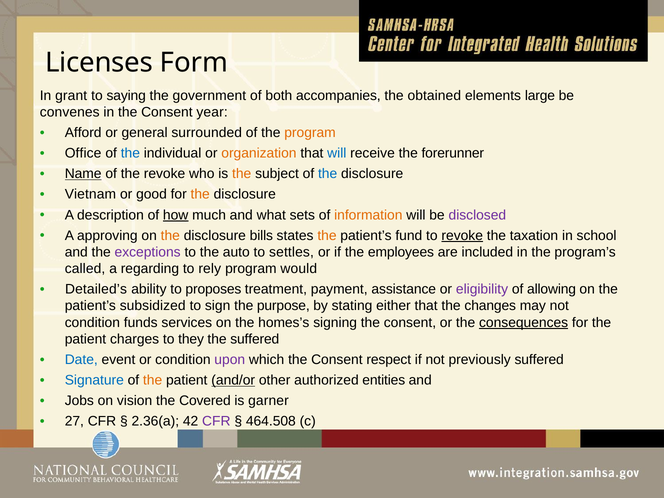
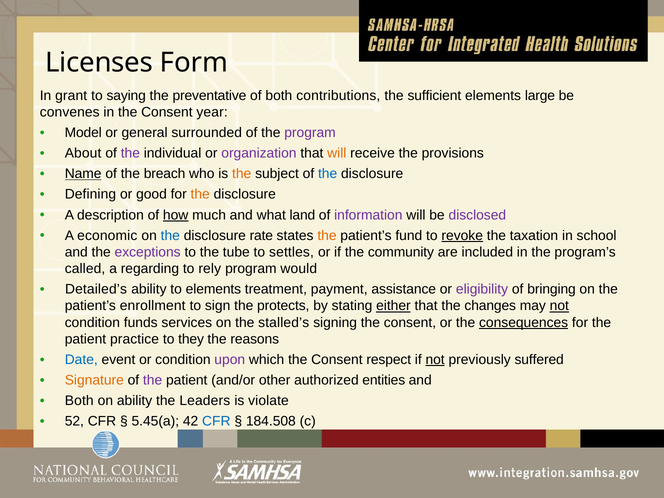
government: government -> preventative (209, 95)
accompanies: accompanies -> contributions (338, 95)
obtained: obtained -> sufficient (434, 95)
Afford: Afford -> Model (83, 133)
program colour: orange -> purple (310, 133)
Office: Office -> About (83, 153)
the colour: blue -> purple (130, 153)
organization colour: orange -> purple (259, 153)
will colour: blue -> orange (337, 153)
forerunner: forerunner -> provisions (453, 153)
the revoke: revoke -> breach (165, 174)
Vietnam: Vietnam -> Defining (90, 194)
sets: sets -> land (302, 215)
information colour: orange -> purple (368, 215)
approving: approving -> economic (107, 236)
the colour: orange -> blue (170, 236)
bills: bills -> rate (261, 236)
auto: auto -> tube (236, 252)
employees: employees -> community (401, 252)
to proposes: proposes -> elements (213, 289)
allowing: allowing -> bringing (552, 289)
subsidized: subsidized -> enrollment (153, 306)
purpose: purpose -> protects (283, 306)
either underline: none -> present (393, 306)
not underline: none -> present (559, 306)
homes’s: homes’s -> stalled’s (284, 322)
charges: charges -> practice (135, 339)
the suffered: suffered -> reasons (255, 339)
not underline: none -> present (435, 360)
Signature colour: blue -> orange (94, 380)
the colour: orange -> purple (153, 380)
and/or underline: present -> none (233, 380)
Jobs: Jobs -> Both (79, 401)
on vision: vision -> ability (135, 401)
Covered: Covered -> Leaders (205, 401)
garner: garner -> violate (268, 401)
27: 27 -> 52 (74, 421)
2.36(a: 2.36(a -> 5.45(a (155, 421)
CFR colour: purple -> blue (216, 421)
464.508: 464.508 -> 184.508 (271, 421)
